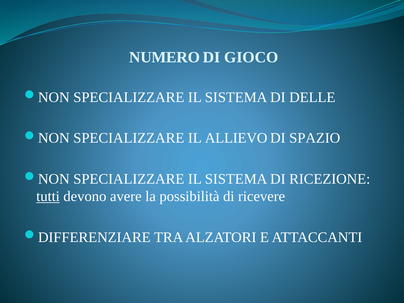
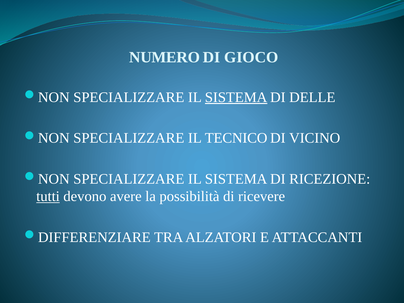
SISTEMA underline: none -> present (236, 97)
ALLIEVO: ALLIEVO -> TECNICO (236, 138)
SPAZIO: SPAZIO -> VICINO (315, 138)
